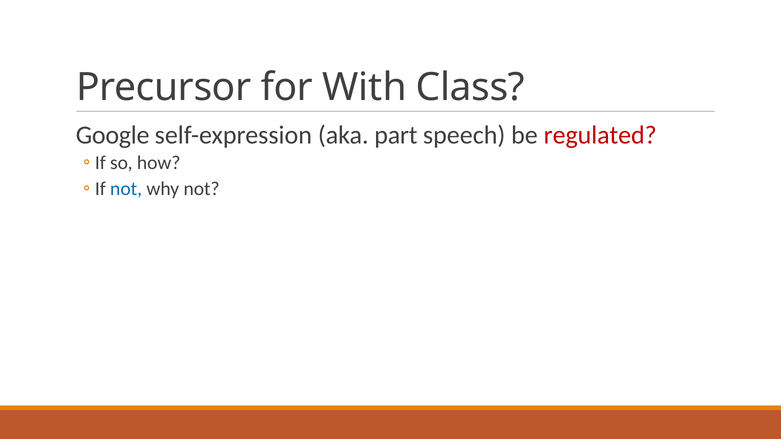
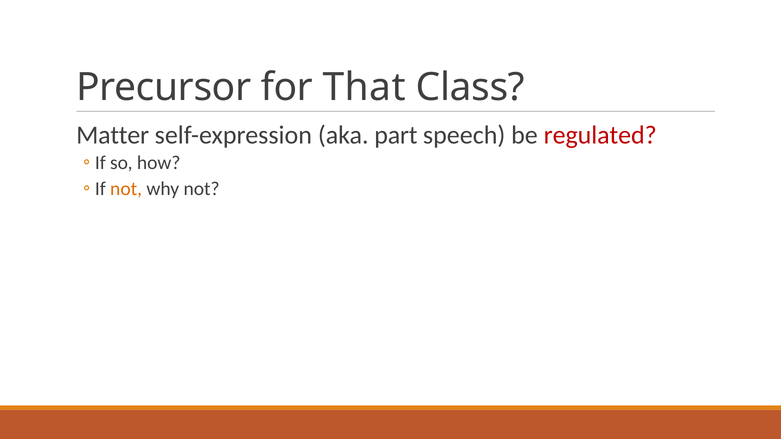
With: With -> That (364, 87)
Google: Google -> Matter (113, 135)
not colour: blue -> orange (126, 189)
